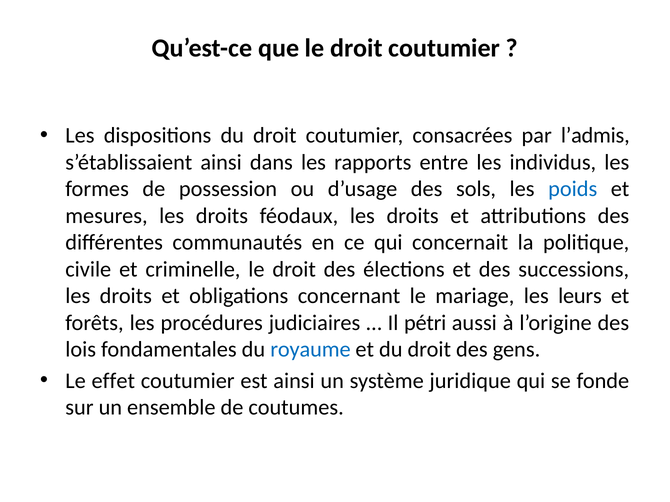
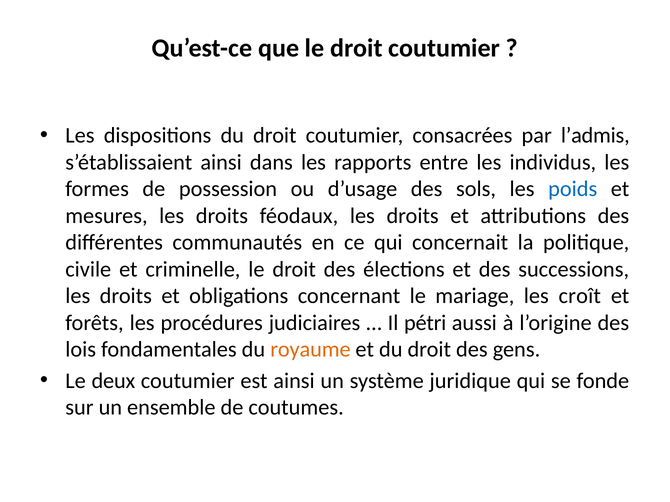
leurs: leurs -> croît (580, 296)
royaume colour: blue -> orange (310, 350)
effet: effet -> deux (113, 381)
